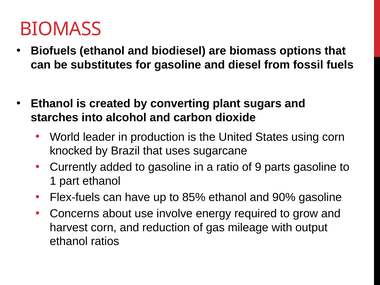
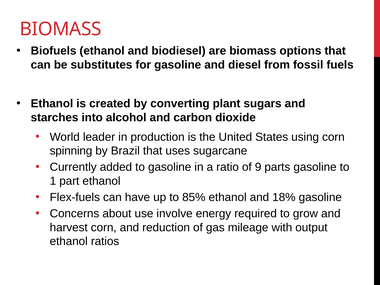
knocked: knocked -> spinning (71, 151)
90%: 90% -> 18% (284, 197)
